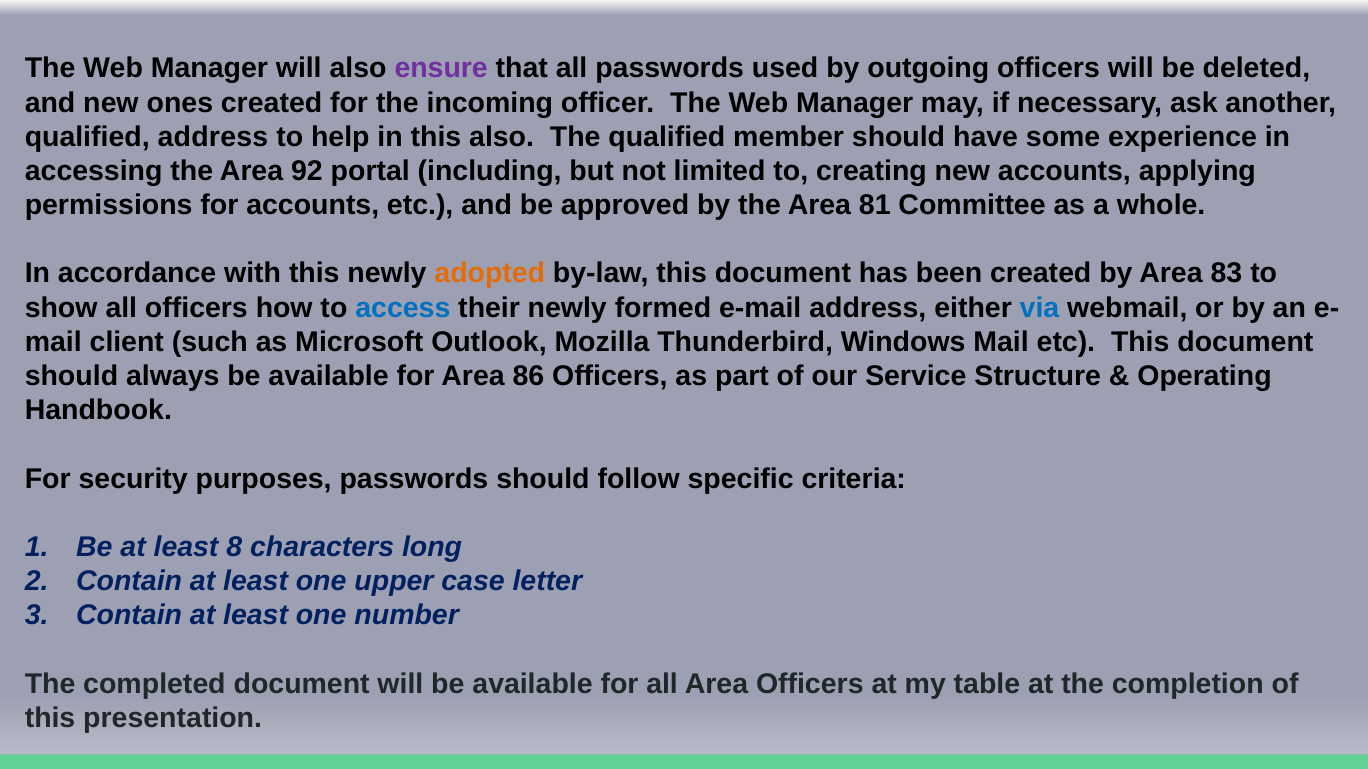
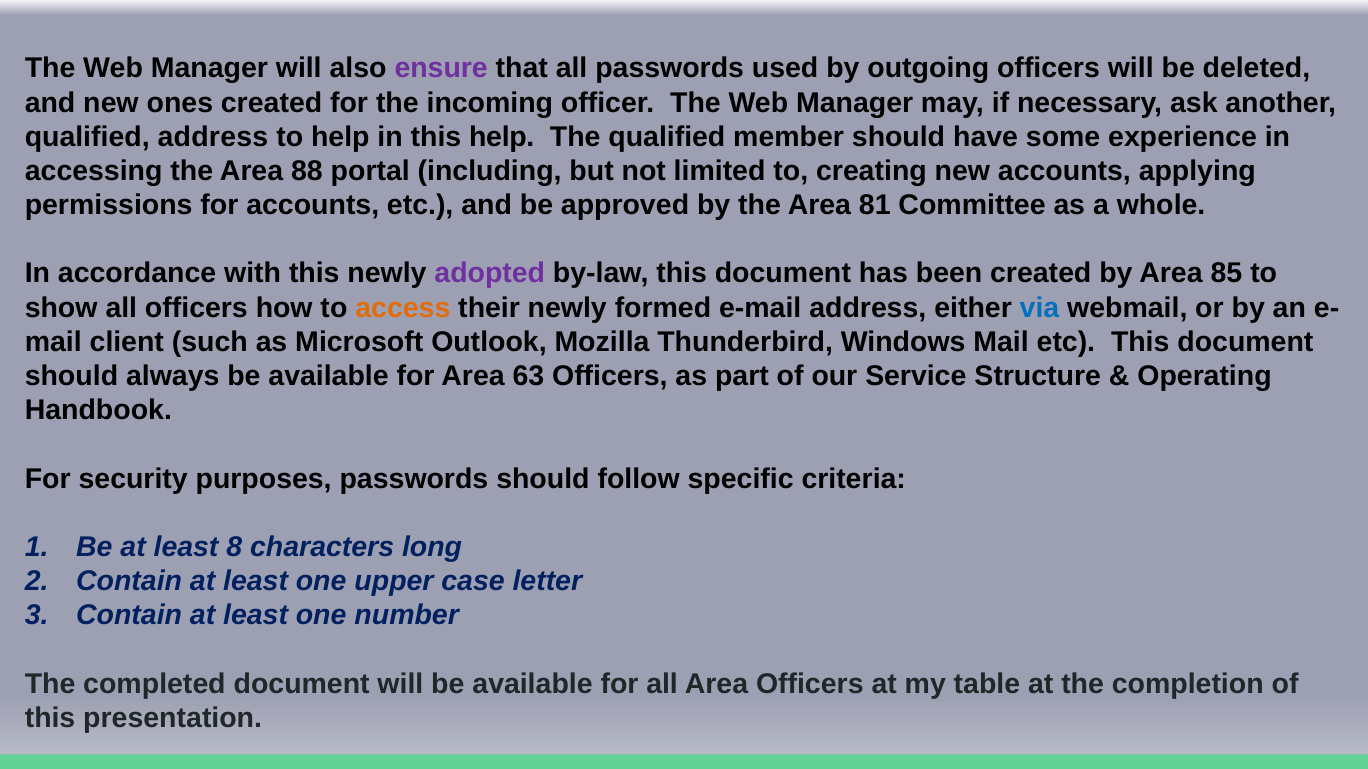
this also: also -> help (502, 137)
92: 92 -> 88 (307, 171)
adopted colour: orange -> purple (490, 274)
83: 83 -> 85 (1226, 274)
access colour: blue -> orange (403, 308)
86: 86 -> 63 (528, 376)
